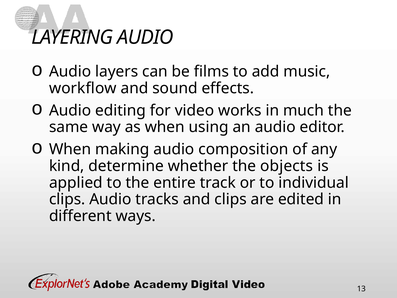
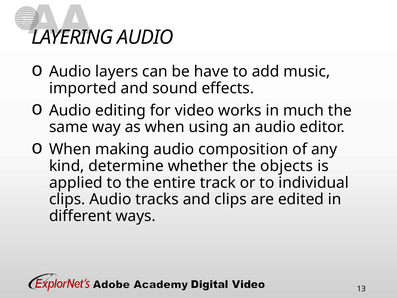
films: films -> have (211, 71)
workflow: workflow -> imported (83, 88)
